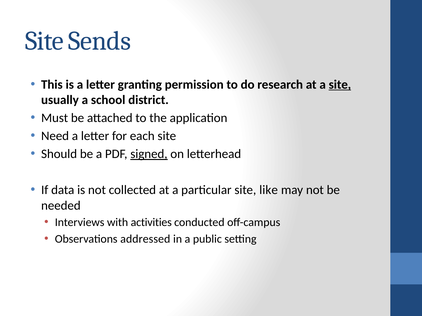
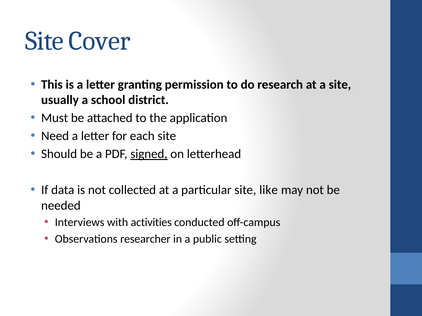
Sends: Sends -> Cover (99, 41)
site underline: present -> none (340, 85)
addressed: addressed -> researcher (145, 239)
